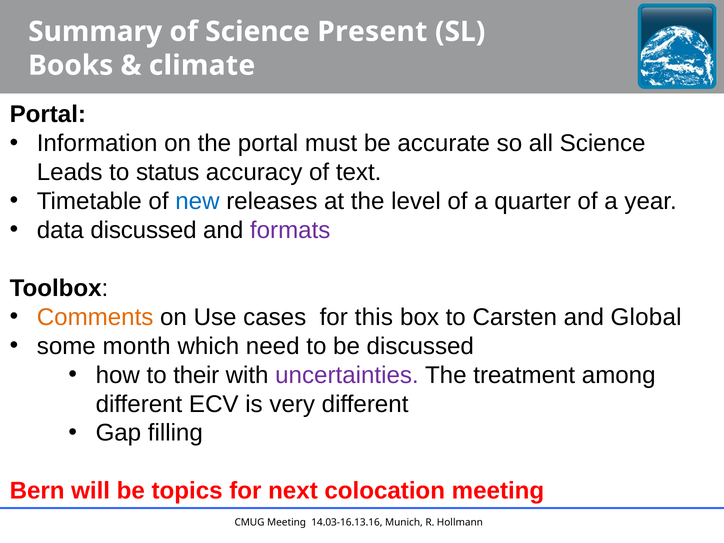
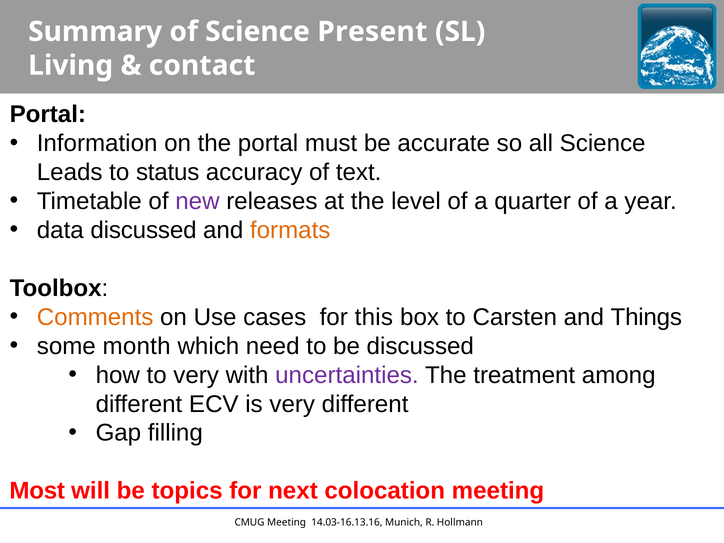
Books: Books -> Living (71, 65)
climate: climate -> contact (202, 65)
new colour: blue -> purple (197, 201)
formats colour: purple -> orange (290, 230)
Global: Global -> Things (646, 317)
to their: their -> very (196, 375)
Bern: Bern -> Most (37, 491)
